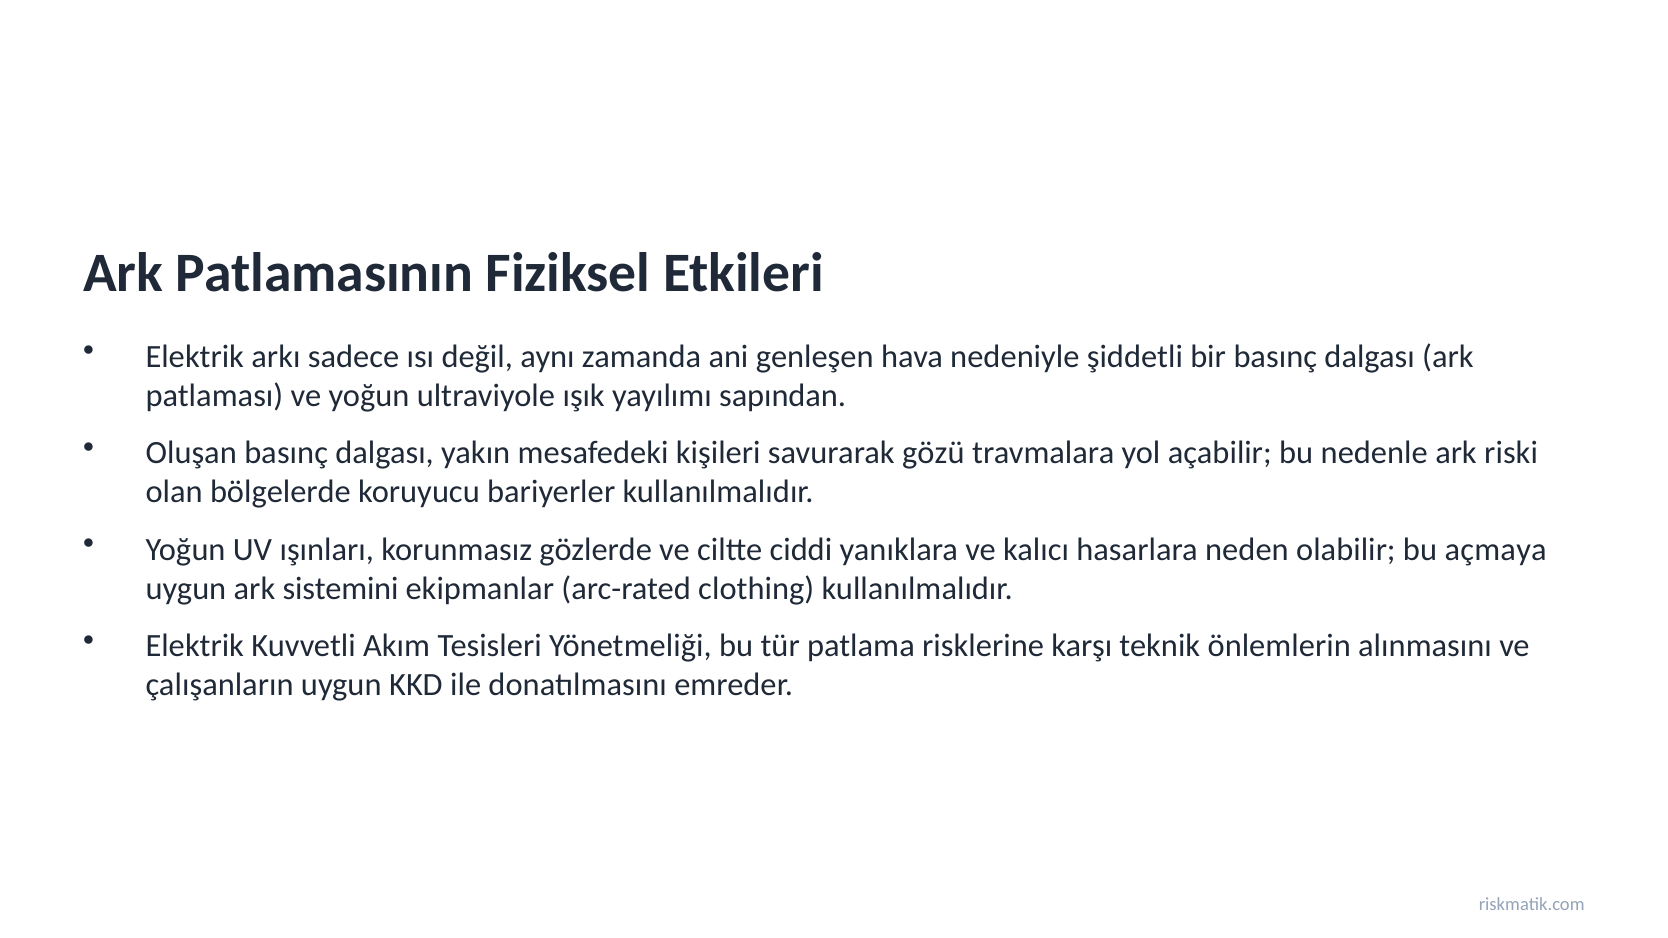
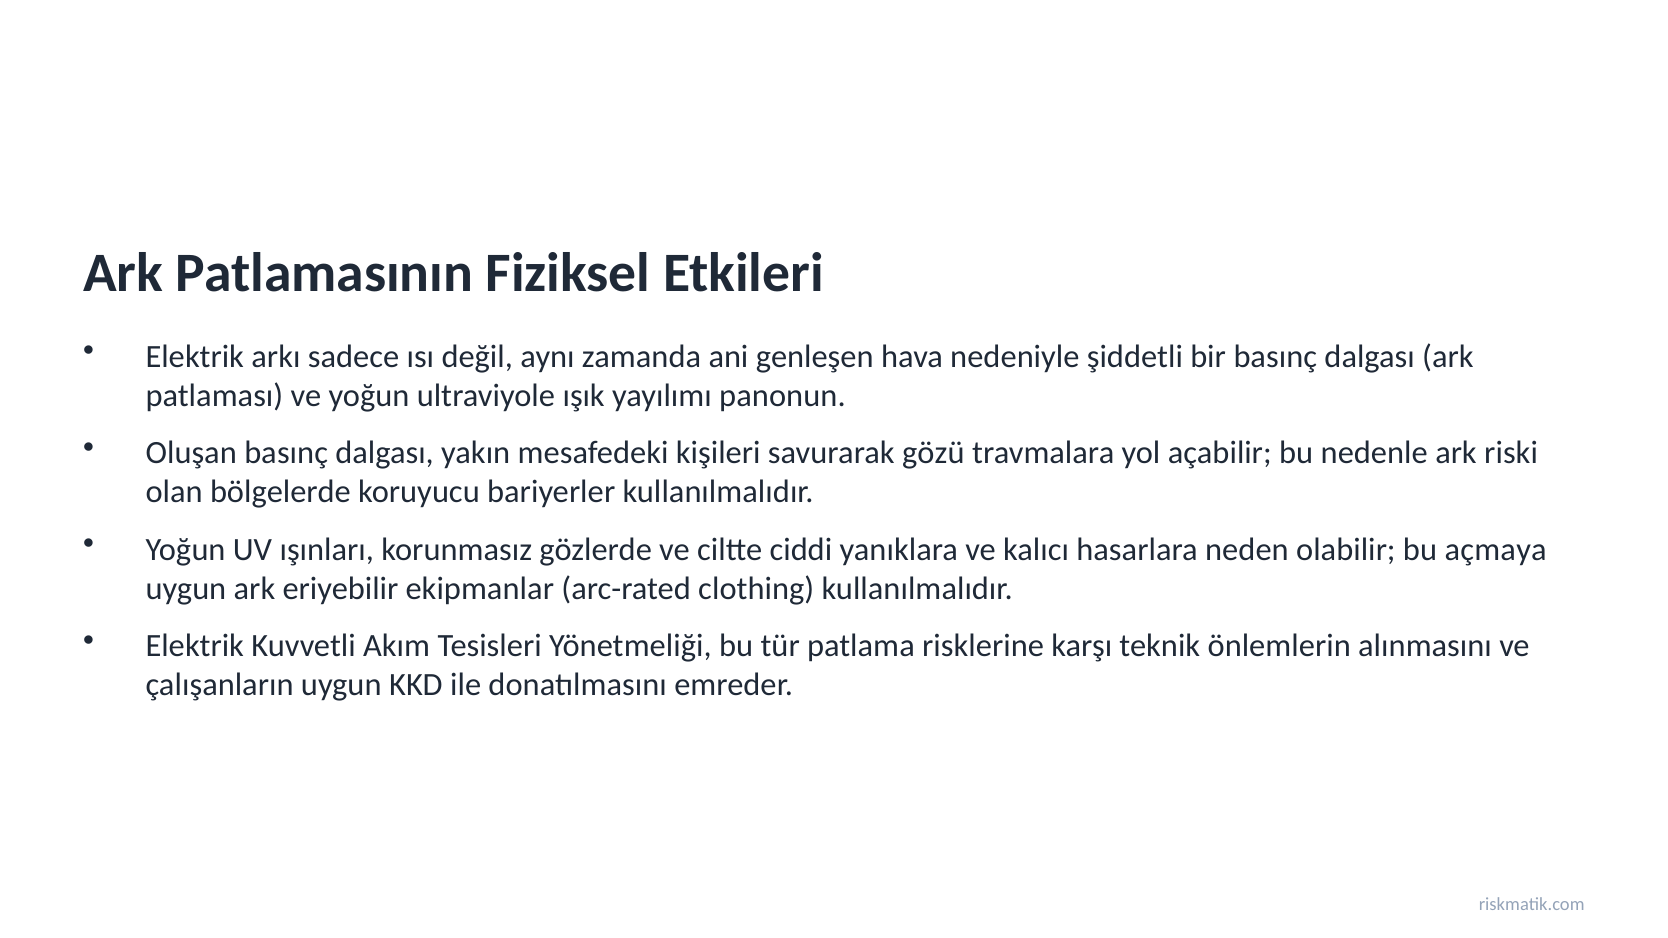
sapından: sapından -> panonun (782, 396)
sistemini: sistemini -> eriyebilir (340, 589)
